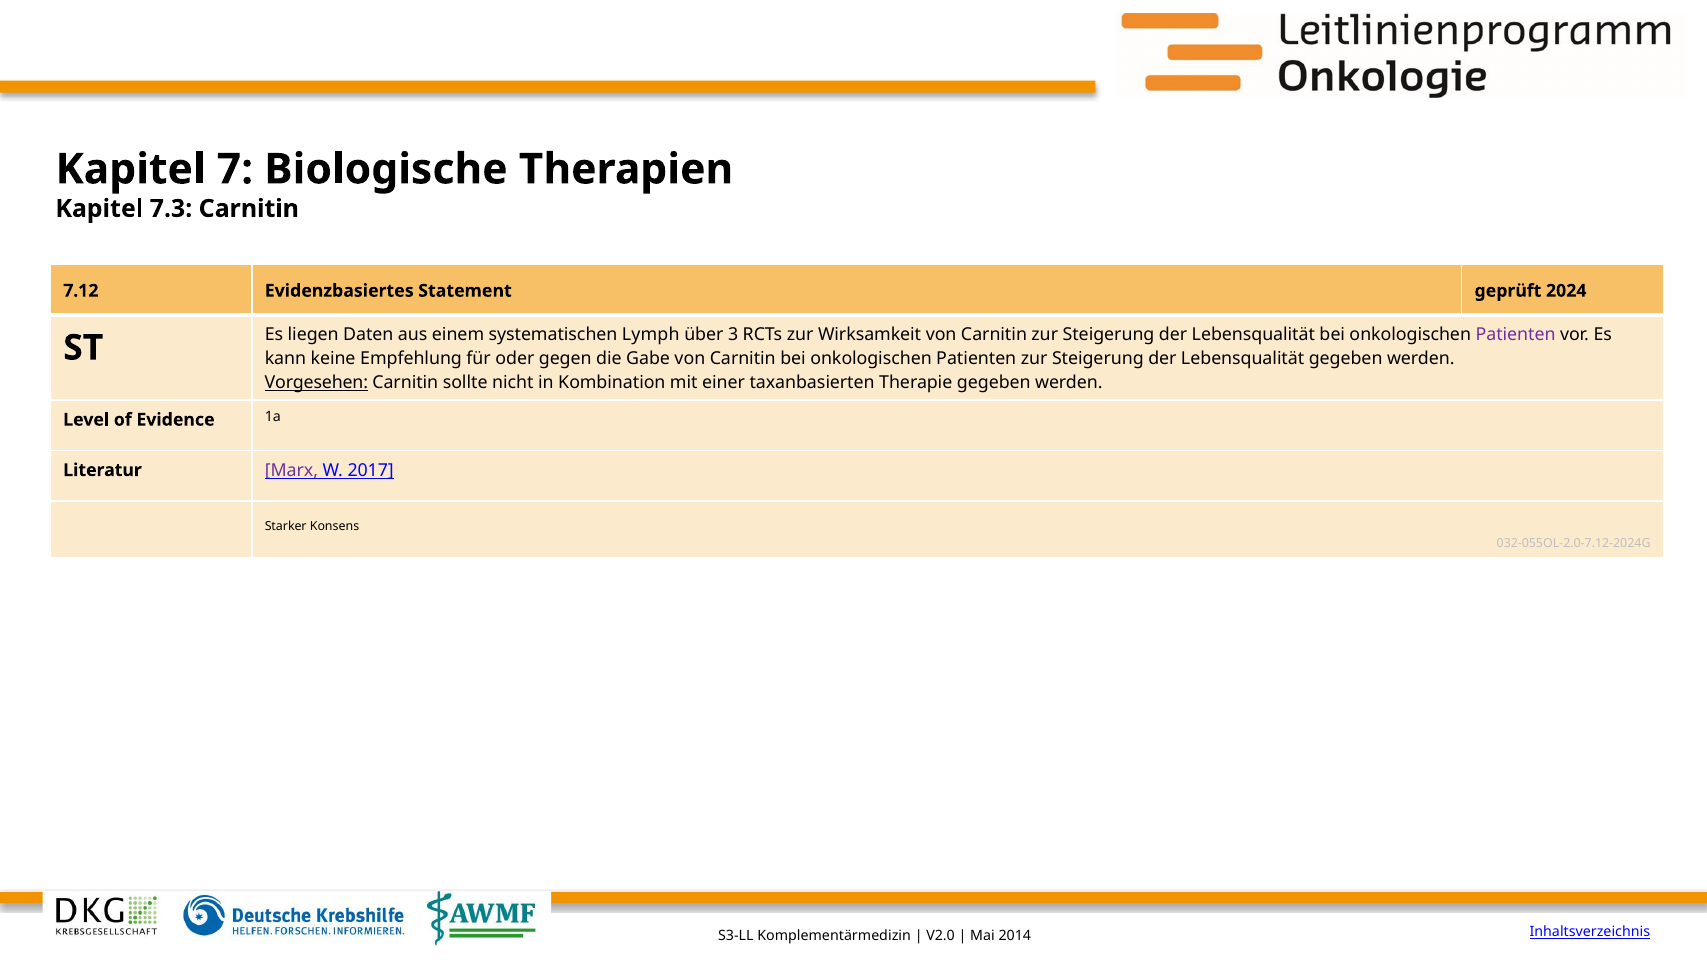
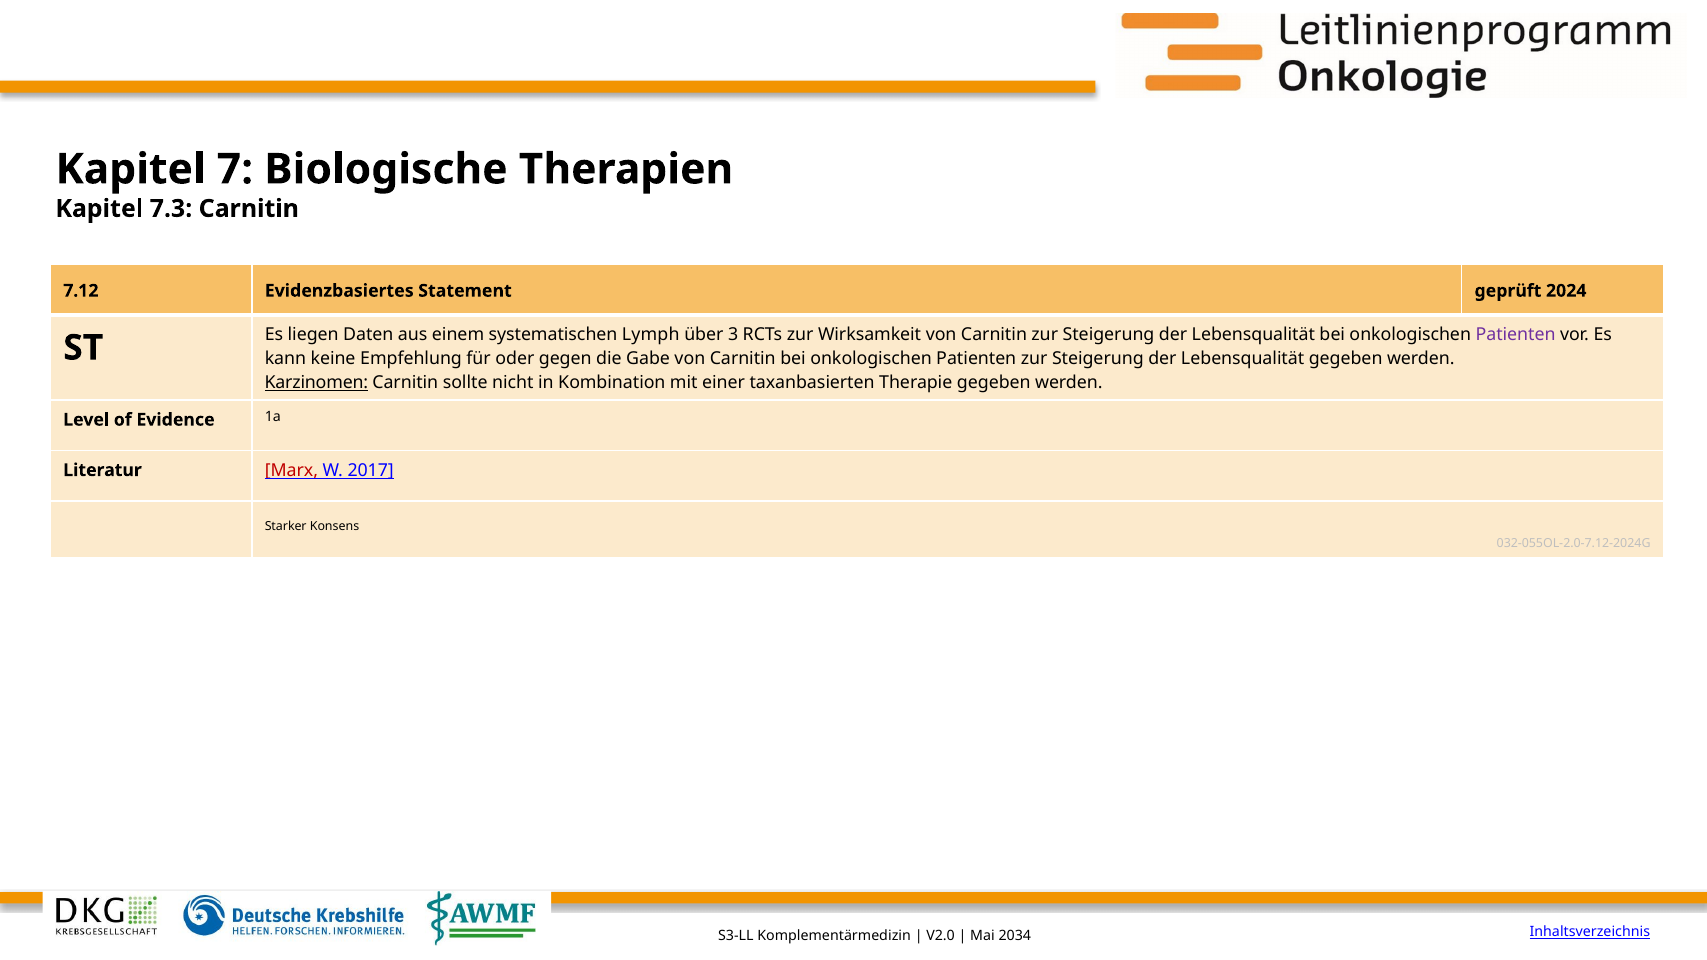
Vorgesehen: Vorgesehen -> Karzinomen (316, 383)
Marx colour: purple -> red (291, 470)
2014: 2014 -> 2034 (1015, 936)
